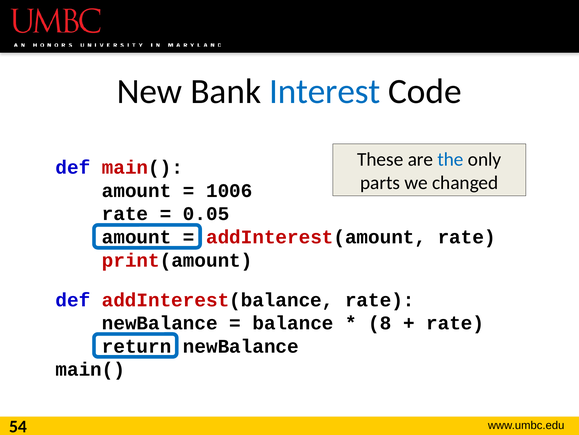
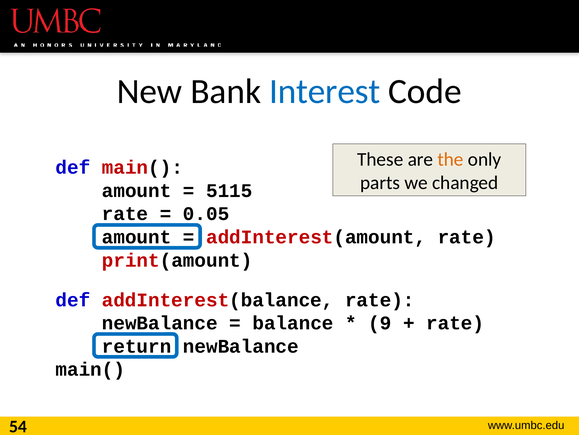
the colour: blue -> orange (450, 159)
1006: 1006 -> 5115 (229, 190)
8: 8 -> 9 (380, 323)
